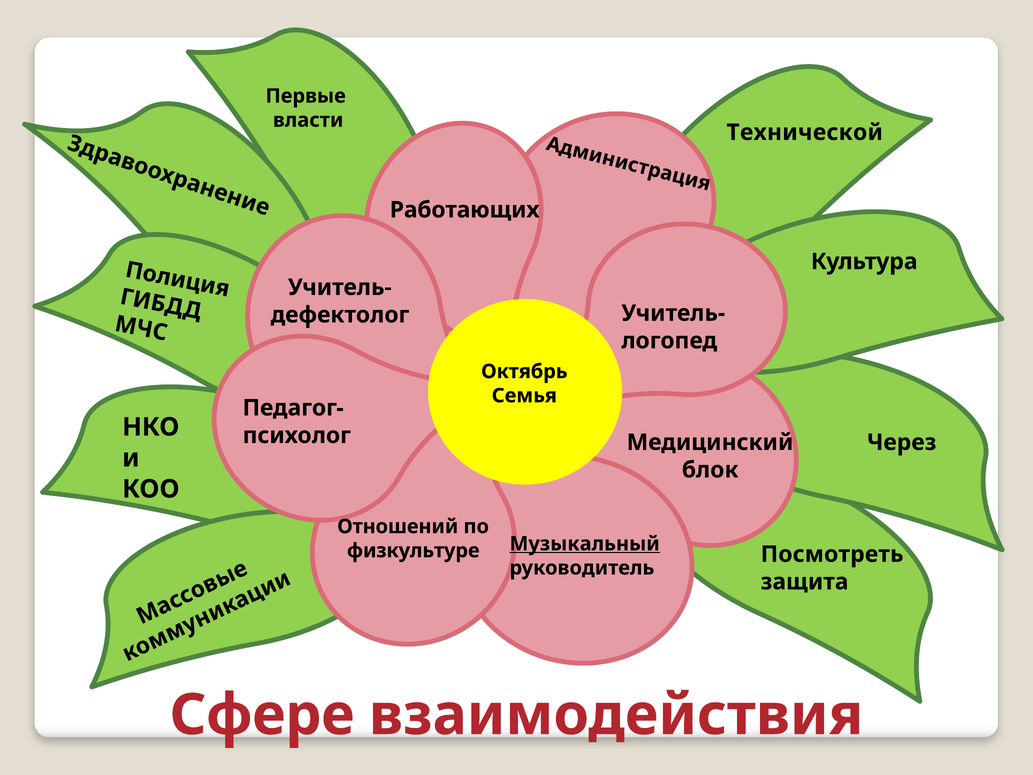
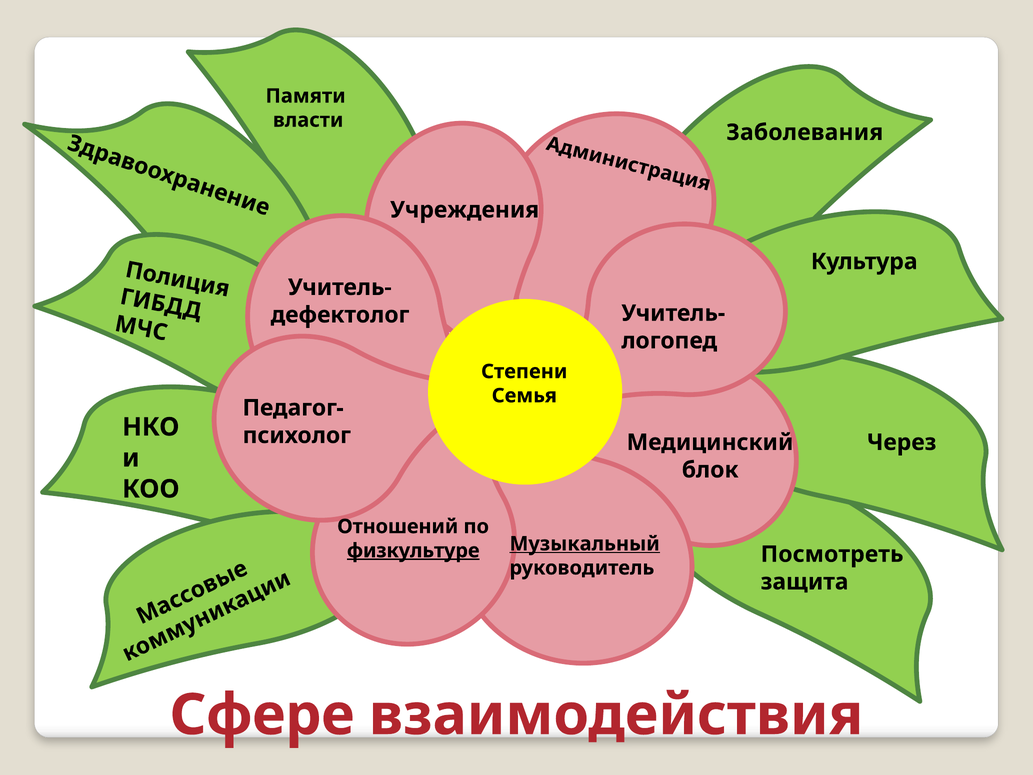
Первые: Первые -> Памяти (306, 96)
Технической: Технической -> Заболевания (805, 132)
Работающих: Работающих -> Учреждения (465, 210)
Октябрь: Октябрь -> Степени (524, 371)
физкультуре underline: none -> present (413, 550)
